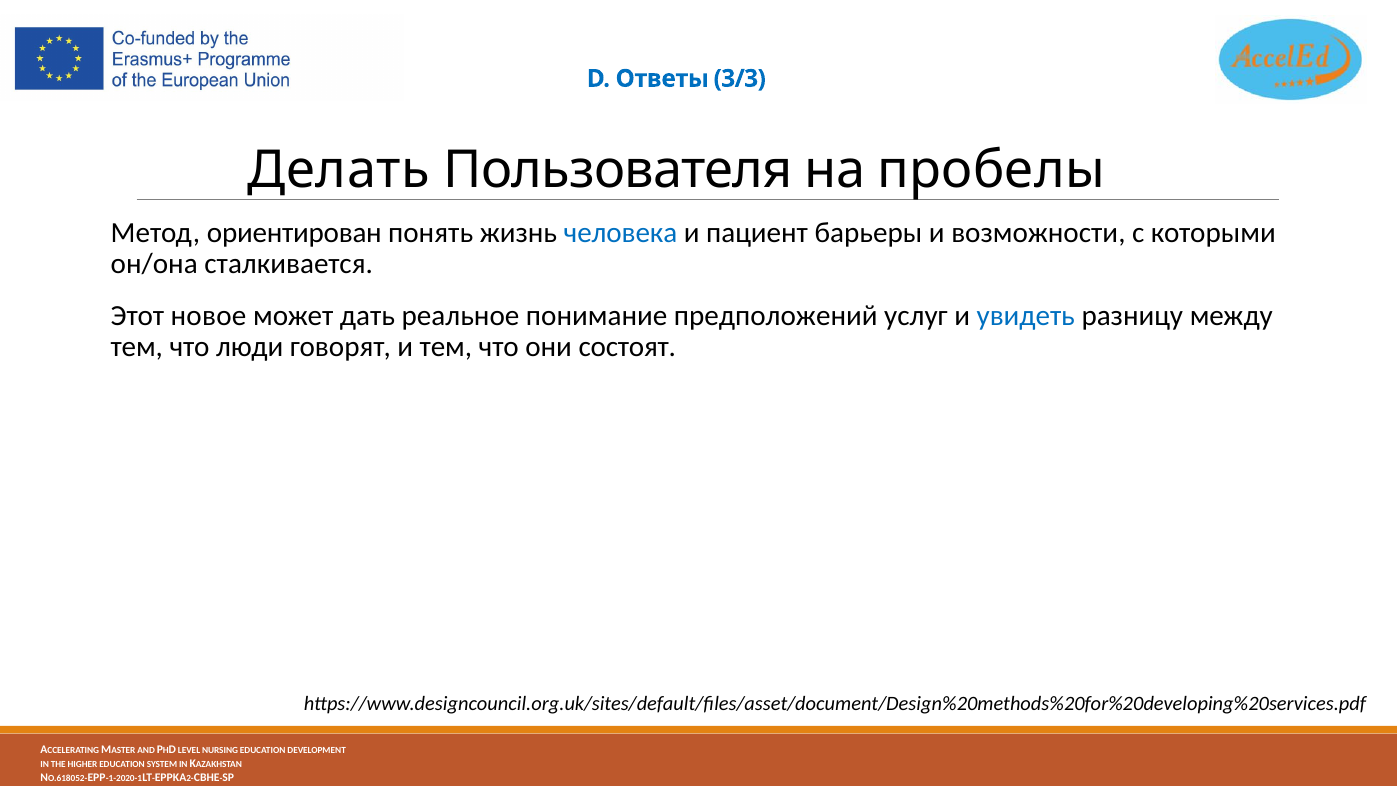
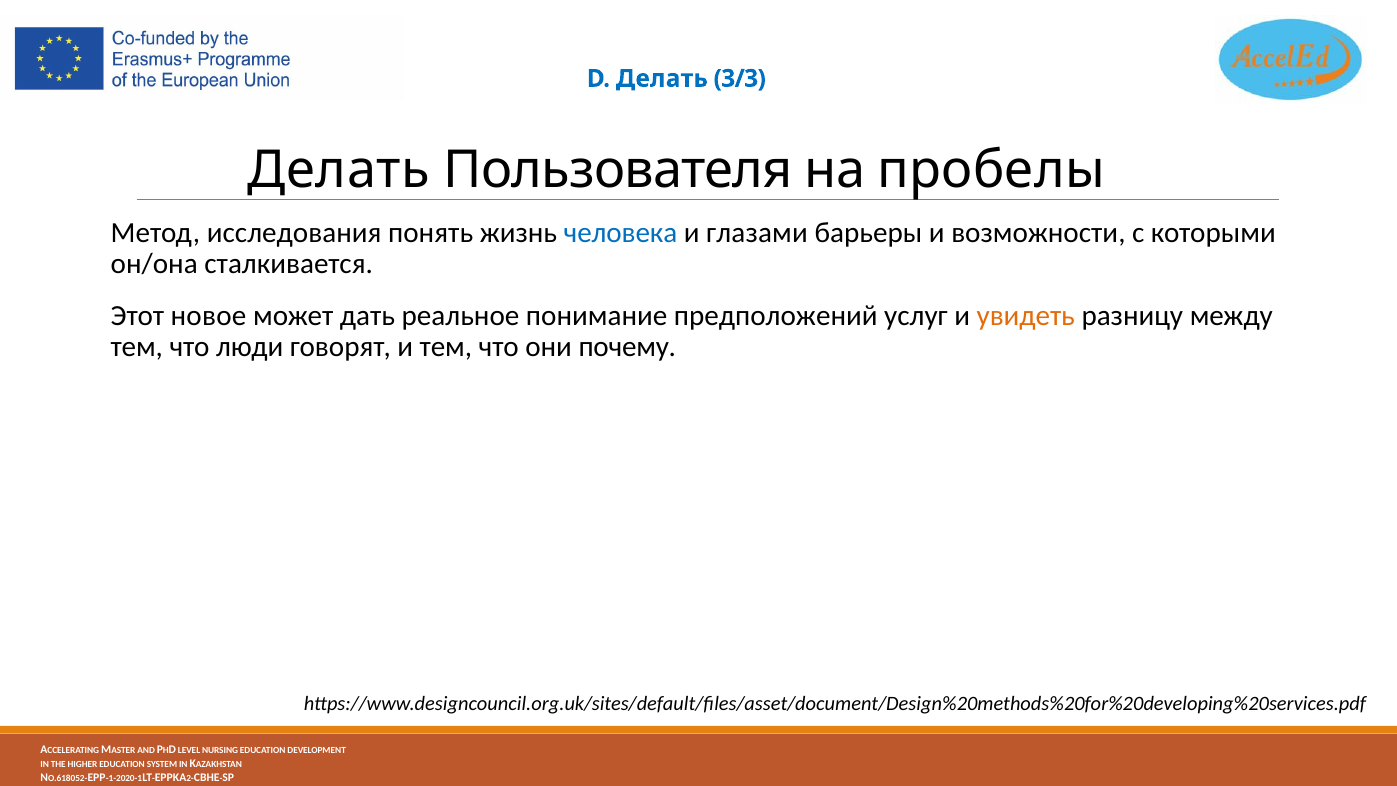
D Ответы: Ответы -> Делать (662, 79)
ориентирован: ориентирован -> исследования (294, 232)
пациент: пациент -> глазами (757, 232)
увидеть colour: blue -> orange (1026, 316)
состоят: состоят -> почему (627, 347)
